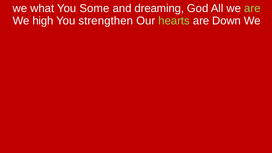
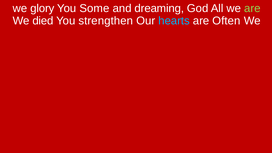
what: what -> glory (42, 8)
high: high -> died (43, 21)
hearts colour: light green -> light blue (174, 21)
Down: Down -> Often (226, 21)
